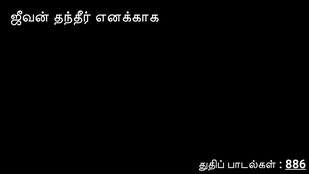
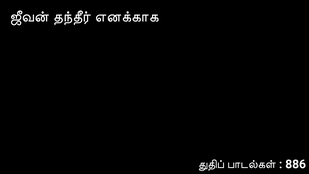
886 underline: present -> none (296, 164)
